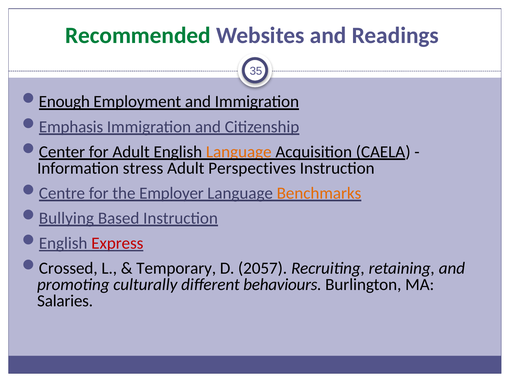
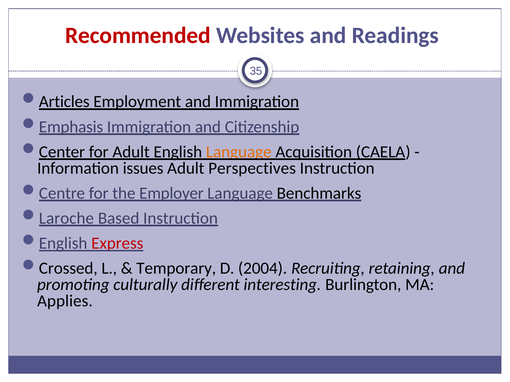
Recommended colour: green -> red (138, 35)
Enough: Enough -> Articles (64, 102)
stress: stress -> issues (143, 168)
Benchmarks colour: orange -> black (319, 193)
Bullying: Bullying -> Laroche (66, 219)
2057: 2057 -> 2004 (263, 269)
behaviours: behaviours -> interesting (282, 285)
Salaries: Salaries -> Applies (65, 301)
